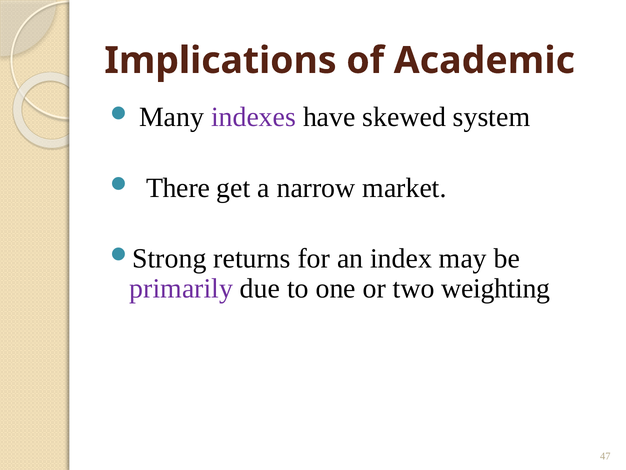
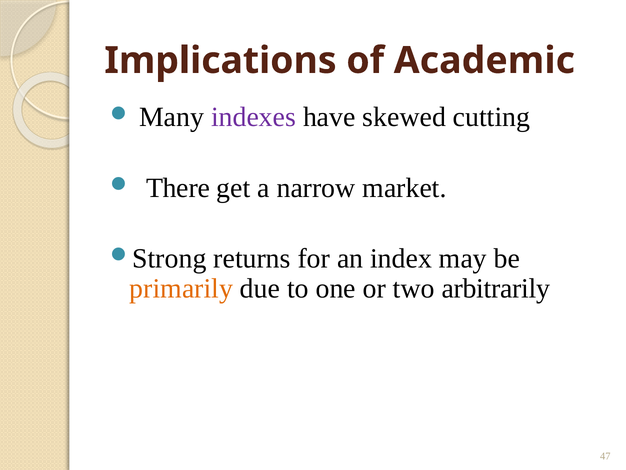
system: system -> cutting (492, 117)
primarily colour: purple -> orange (181, 288)
weighting: weighting -> arbitrarily (496, 288)
